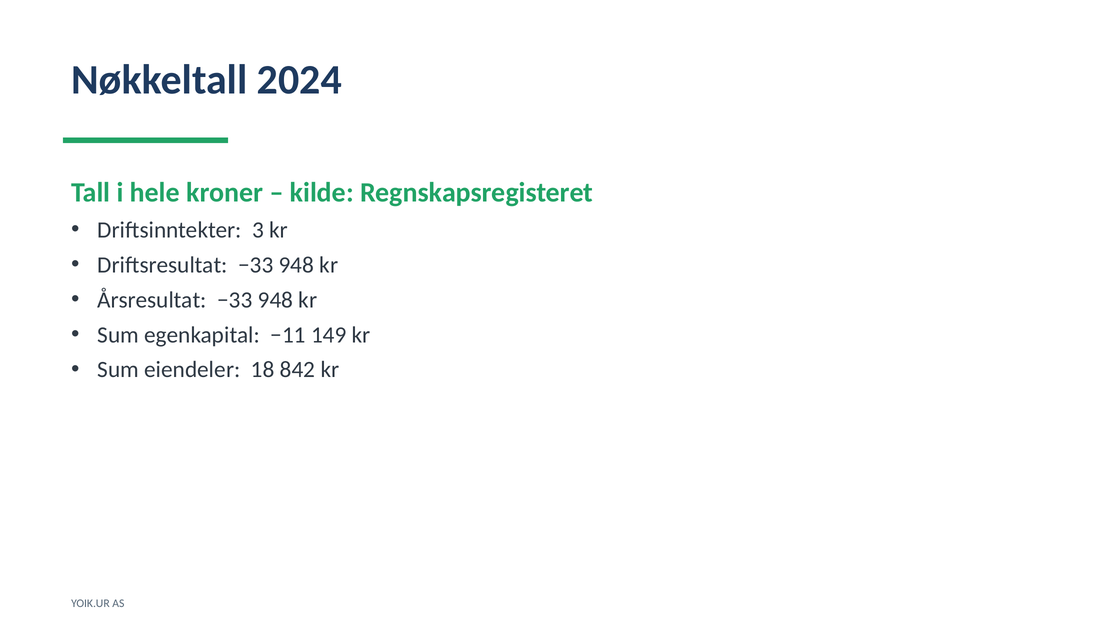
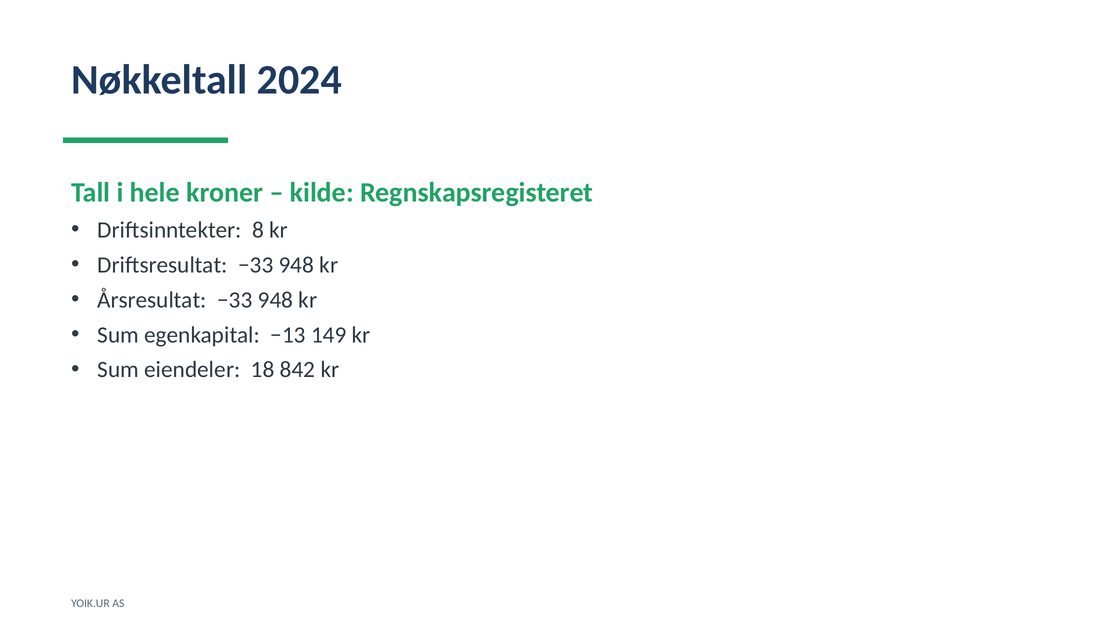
3: 3 -> 8 (258, 230)
−11: −11 -> −13 (288, 335)
